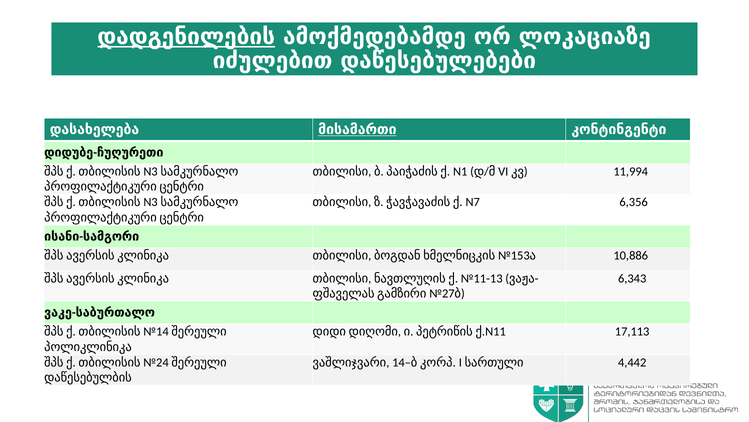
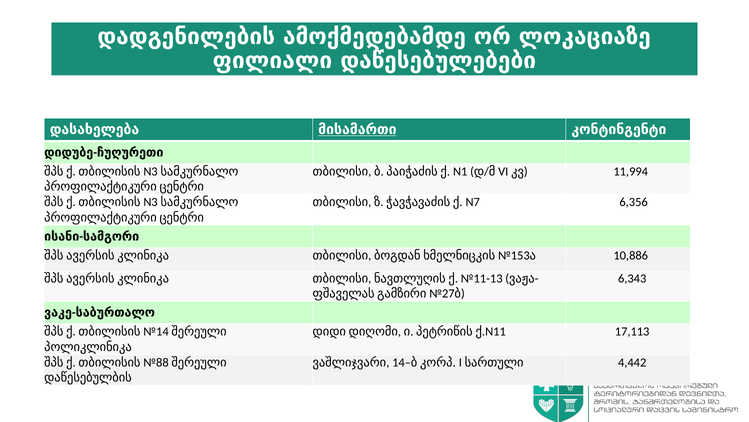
დადგენილების underline: present -> none (186, 37)
იძულებით: იძულებით -> ფილიალი (272, 61)
№24: №24 -> №88 (156, 362)
